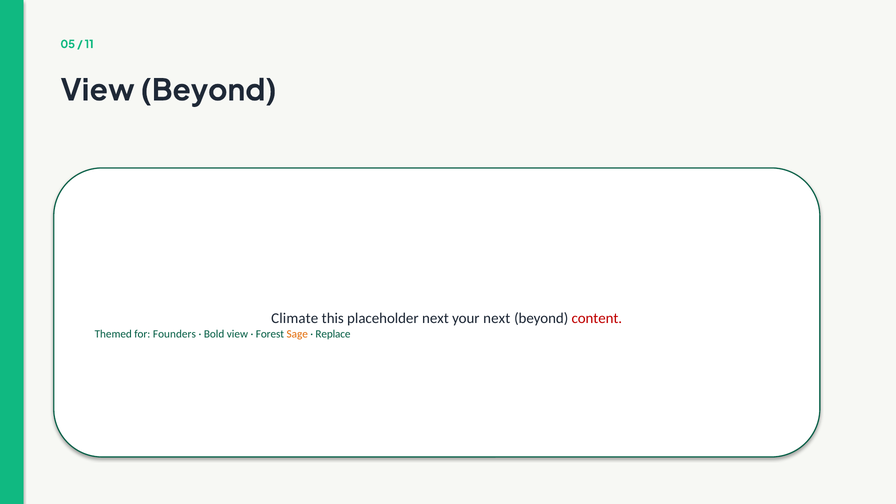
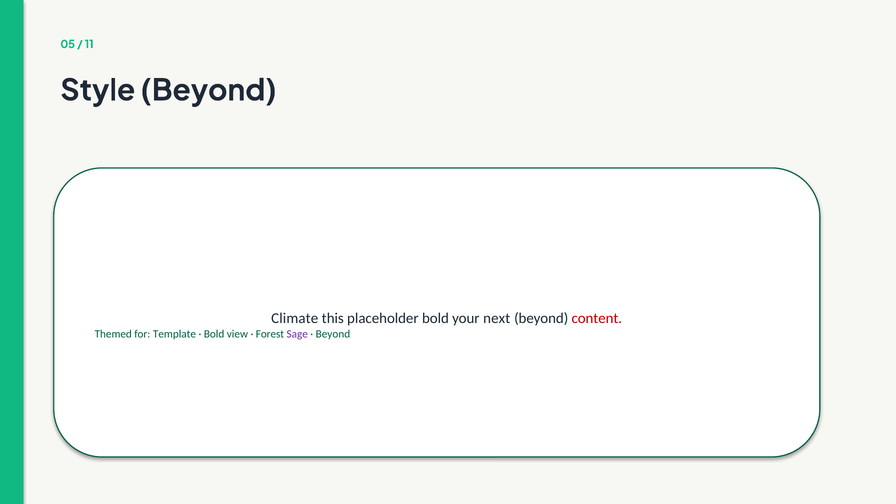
View: View -> Style (98, 91)
placeholder next: next -> bold (435, 319)
Founders: Founders -> Template (174, 334)
Sage colour: orange -> purple (297, 334)
Replace: Replace -> Beyond (333, 334)
